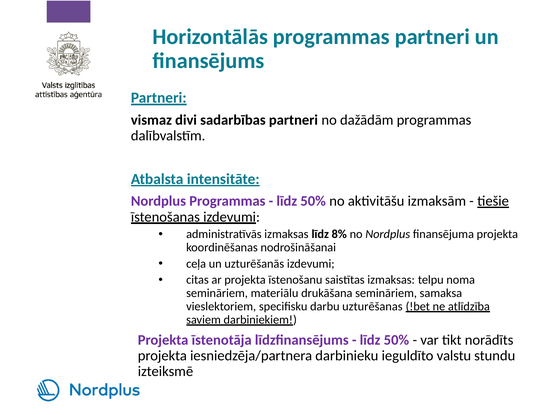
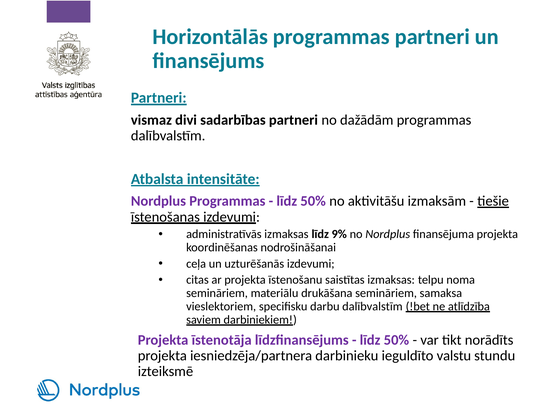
8%: 8% -> 9% (339, 234)
darbu uzturēšanas: uzturēšanas -> dalībvalstīm (372, 306)
